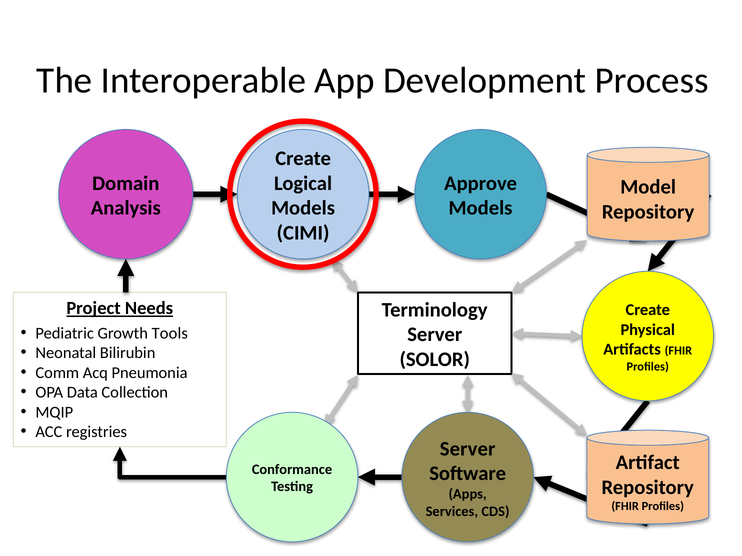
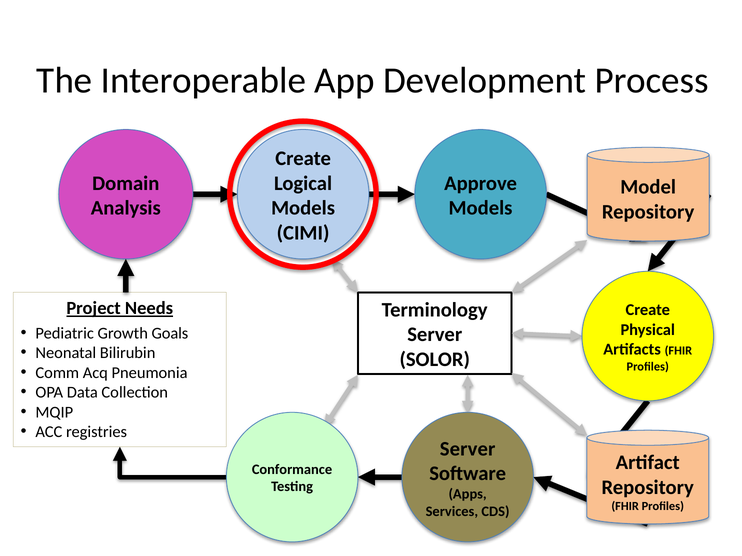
Tools: Tools -> Goals (170, 333)
